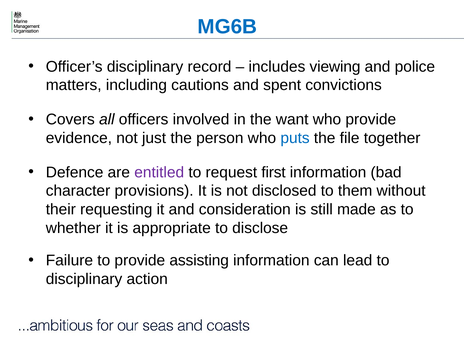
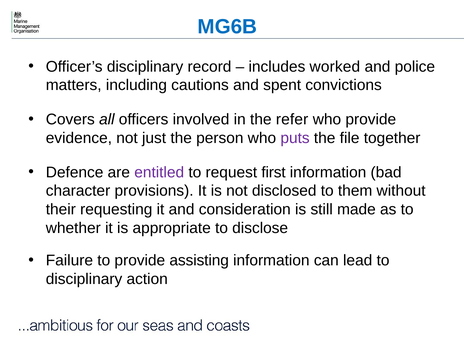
viewing: viewing -> worked (335, 67)
want: want -> refer (292, 119)
puts colour: blue -> purple (295, 138)
